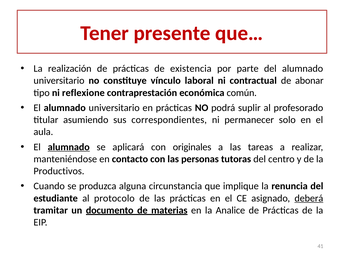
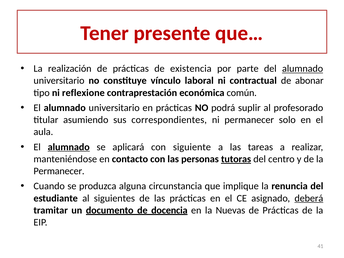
alumnado underline: none -> present (303, 69)
originales: originales -> siguiente (192, 147)
tutoras underline: none -> present (236, 159)
Productivos: Productivos -> Permanecer (59, 171)
protocolo: protocolo -> siguientes (114, 198)
materias: materias -> docencia (169, 210)
Analice: Analice -> Nuevas (230, 210)
